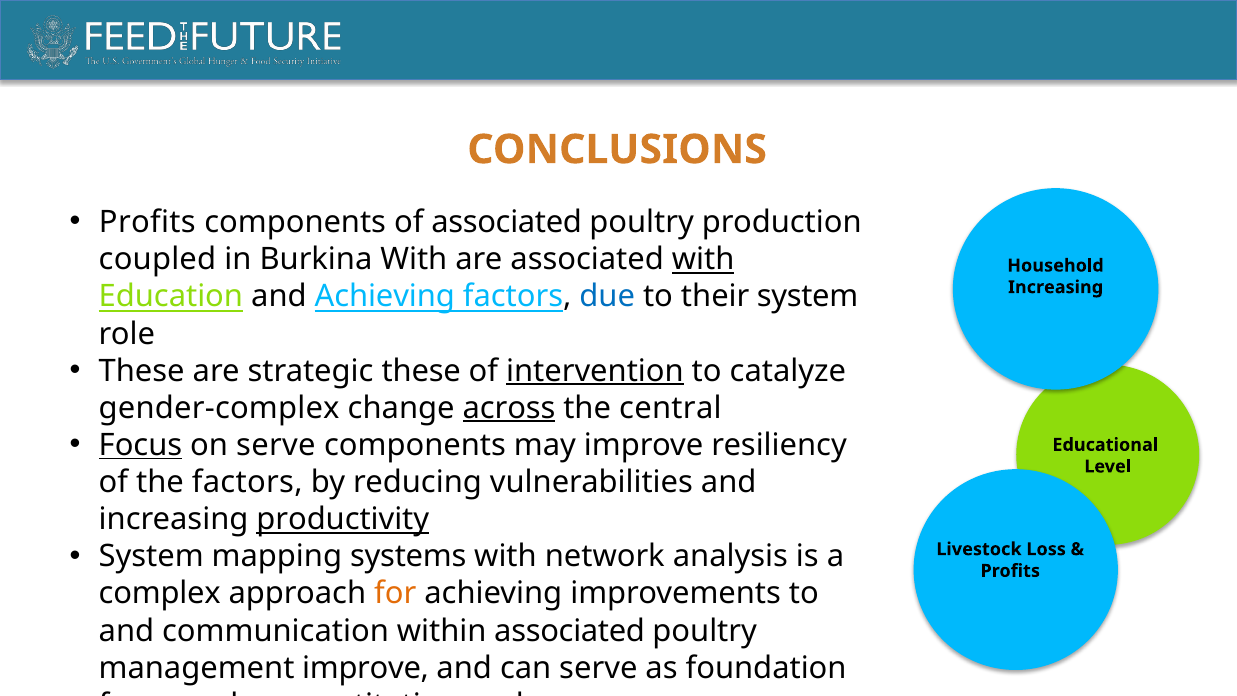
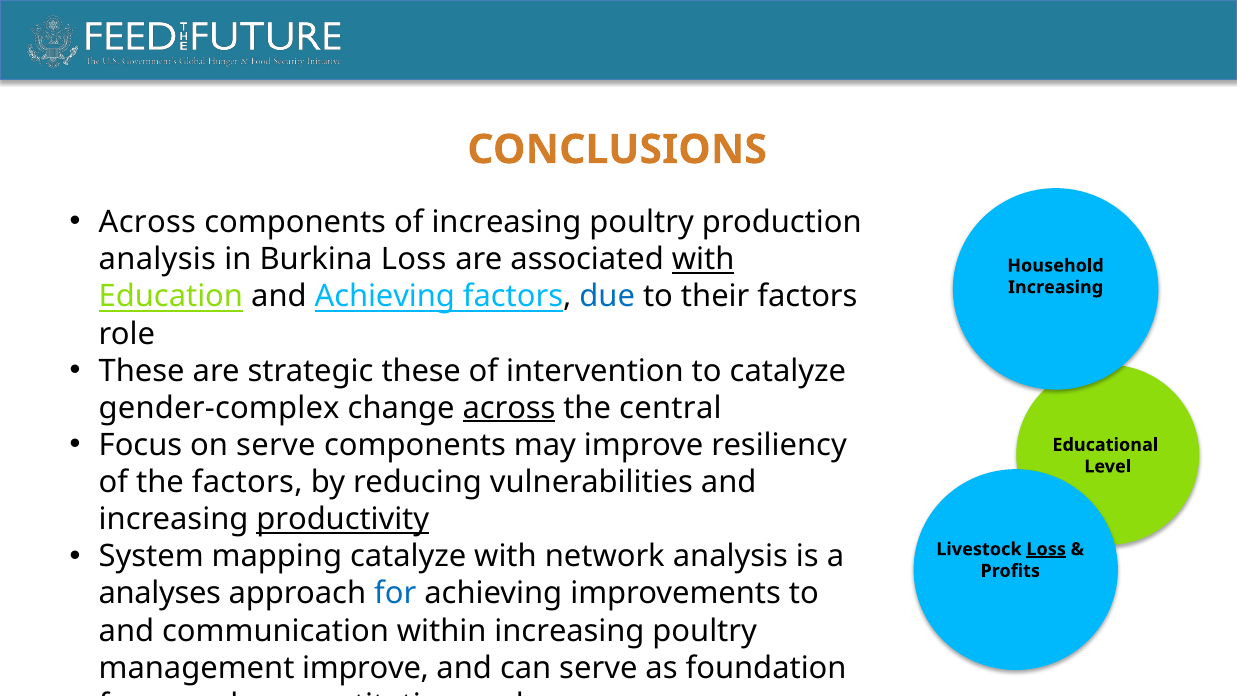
Profits: Profits -> Across (147, 222)
of associated: associated -> increasing (507, 222)
coupled: coupled -> analysis (157, 260)
Burkina With: With -> Loss (414, 260)
their system: system -> factors (807, 297)
intervention underline: present -> none (595, 371)
Focus underline: present -> none (140, 445)
mapping systems: systems -> catalyze (408, 556)
Loss underline: none -> present (1046, 549)
complex: complex -> analyses (160, 594)
for colour: orange -> blue (395, 594)
within associated: associated -> increasing (569, 631)
